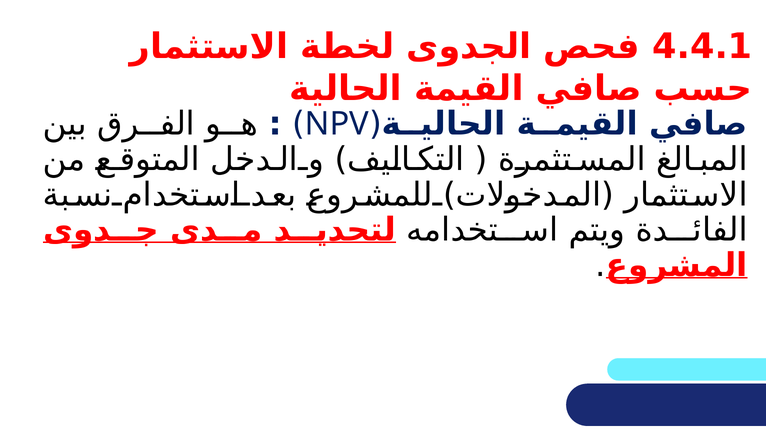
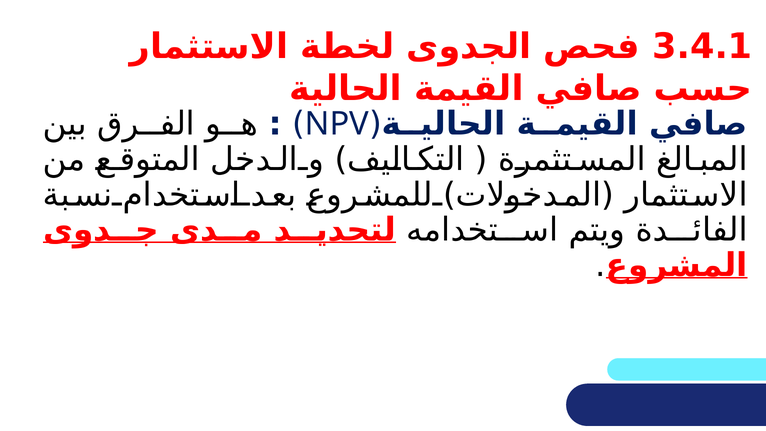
4.4.1: 4.4.1 -> 3.4.1 (702, 46)
